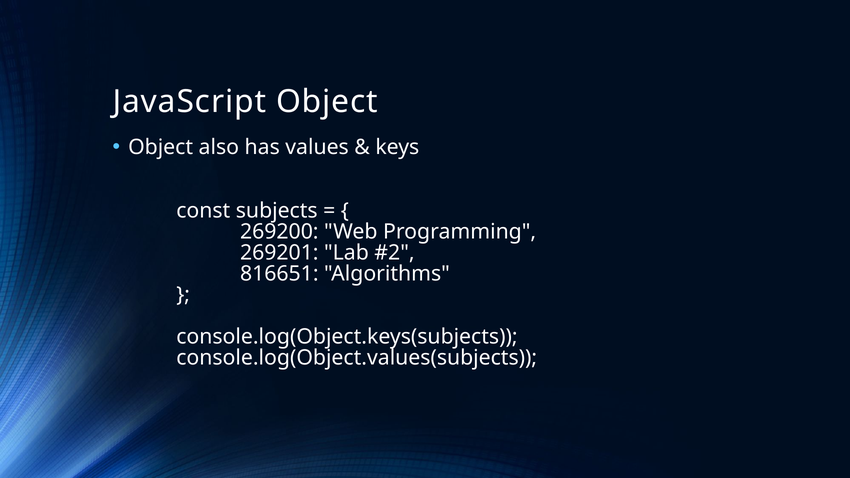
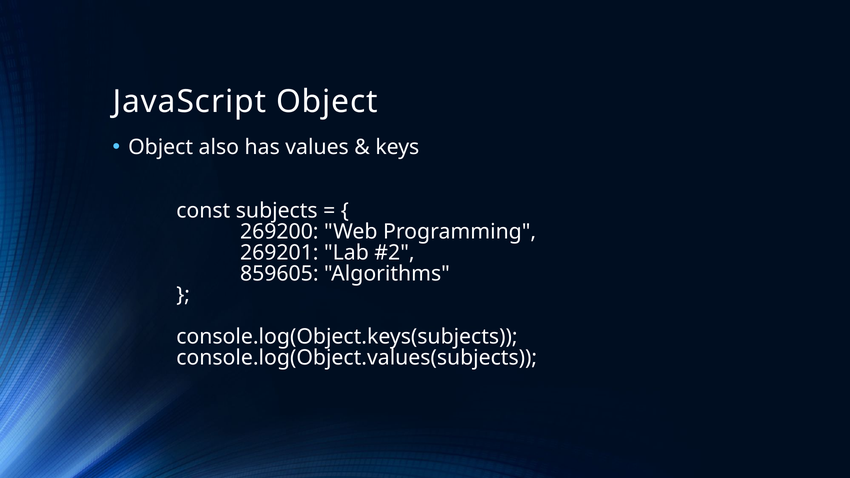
816651: 816651 -> 859605 (279, 274)
